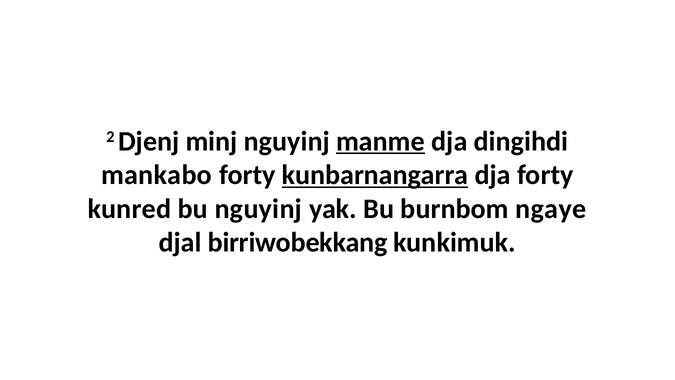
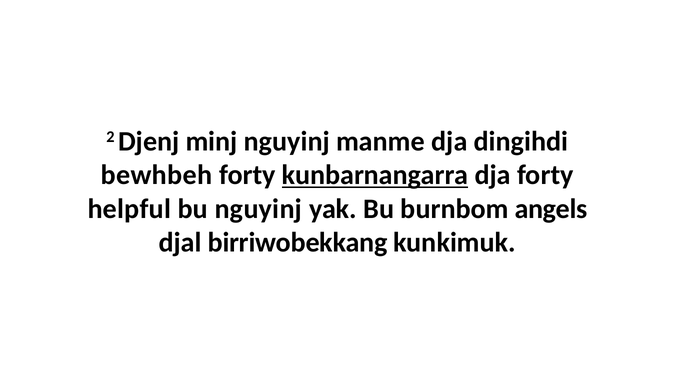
manme underline: present -> none (381, 141)
mankabo: mankabo -> bewhbeh (157, 175)
kunred: kunred -> helpful (129, 209)
ngaye: ngaye -> angels (551, 209)
